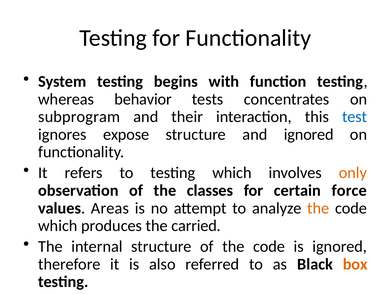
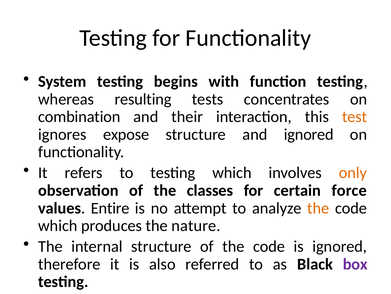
behavior: behavior -> resulting (143, 99)
subprogram: subprogram -> combination (79, 116)
test colour: blue -> orange (355, 116)
Areas: Areas -> Entire (110, 208)
carried: carried -> nature (196, 225)
box colour: orange -> purple (355, 263)
